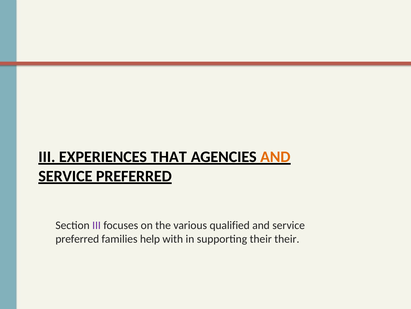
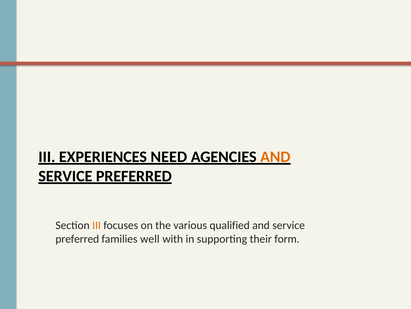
THAT: THAT -> NEED (169, 157)
III colour: purple -> orange (97, 225)
help: help -> well (150, 238)
their their: their -> form (287, 238)
